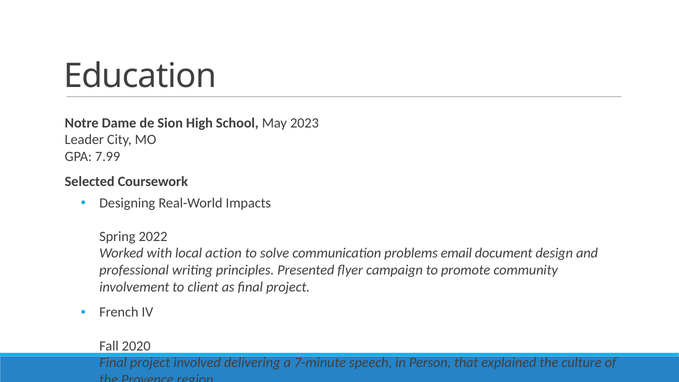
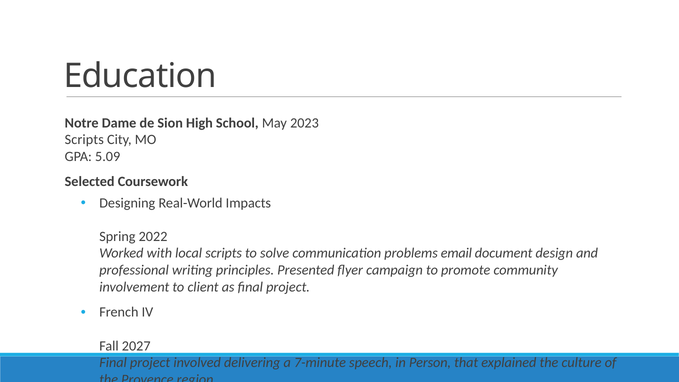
Leader: Leader -> Scripts (84, 140)
7.99: 7.99 -> 5.09 (108, 157)
local action: action -> scripts (224, 253)
2020: 2020 -> 2027 (136, 346)
